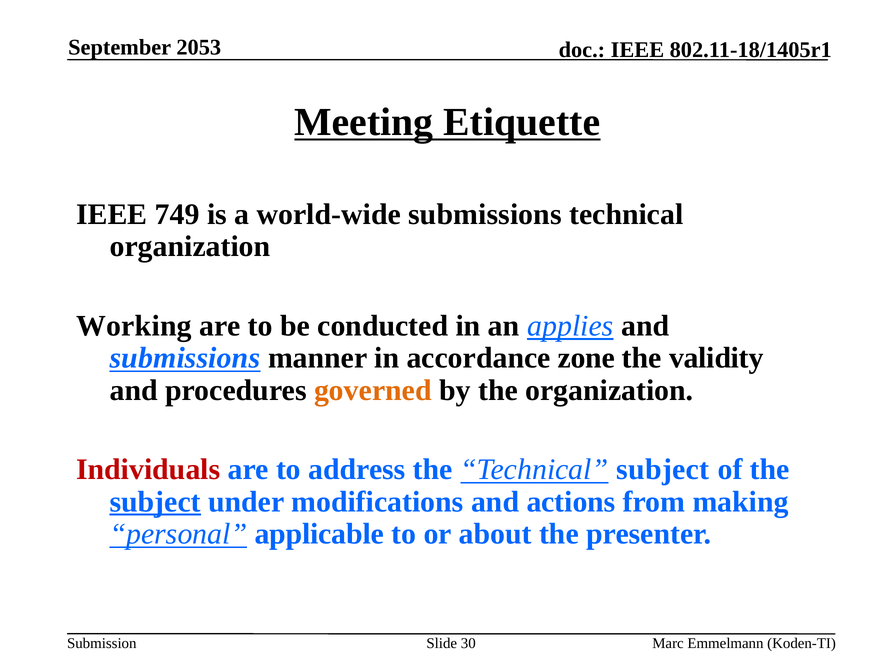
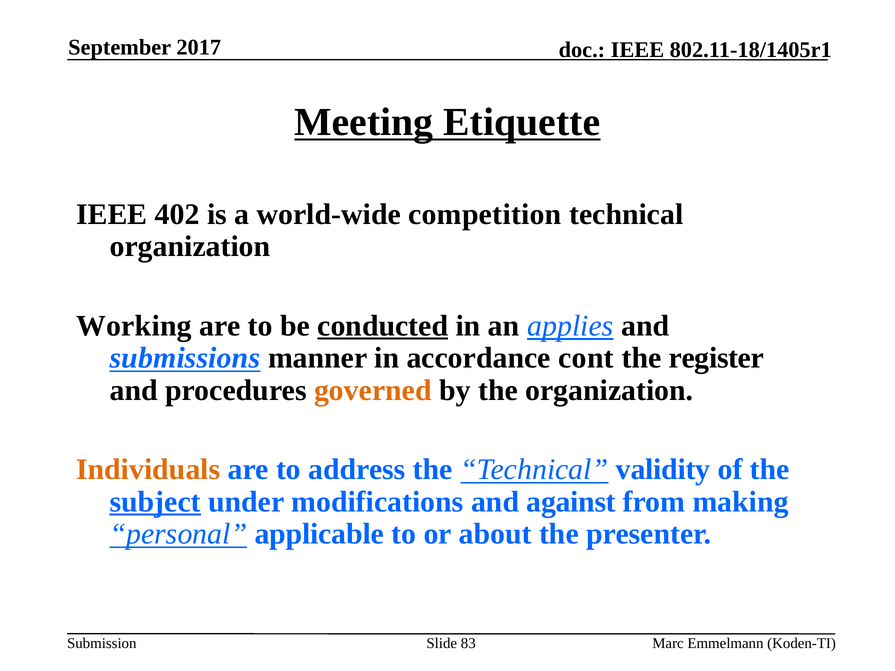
2053: 2053 -> 2017 (199, 47)
749: 749 -> 402 (177, 214)
world-wide submissions: submissions -> competition (485, 214)
conducted underline: none -> present (383, 326)
zone: zone -> cont (586, 358)
validity: validity -> register (716, 358)
Individuals colour: red -> orange (148, 470)
Technical subject: subject -> validity (663, 470)
actions: actions -> against (571, 502)
30: 30 -> 83 (468, 644)
